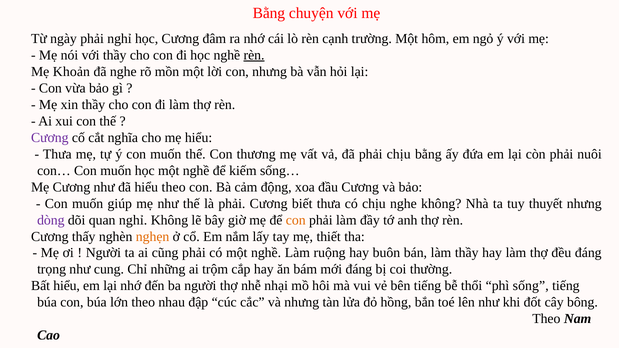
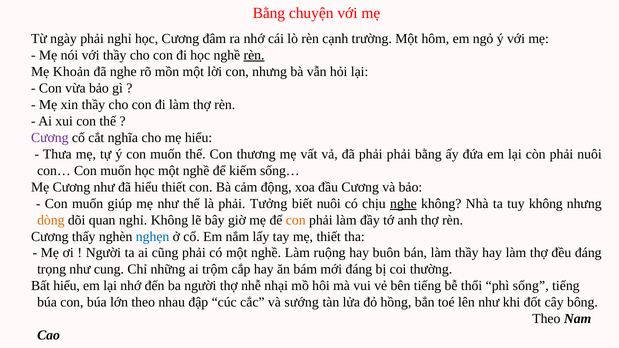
phải chịu: chịu -> phải (399, 154)
hiểu theo: theo -> thiết (174, 187)
phải Cương: Cương -> Tưởng (269, 204)
biết thưa: thưa -> nuôi (329, 204)
nghe underline: none -> present (403, 204)
tuy thuyết: thuyết -> không (546, 204)
dòng colour: purple -> orange (51, 220)
nghẹn colour: orange -> blue (153, 237)
và nhưng: nhưng -> sướng (302, 303)
